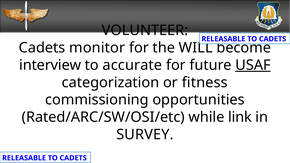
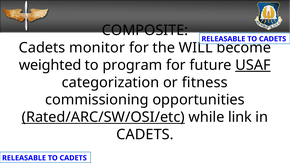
VOLUNTEER: VOLUNTEER -> COMPOSITE (145, 30)
interview: interview -> weighted (50, 65)
accurate: accurate -> program (132, 65)
Rated/ARC/SW/OSI/etc underline: none -> present (103, 117)
SURVEY: SURVEY -> CADETS (145, 135)
